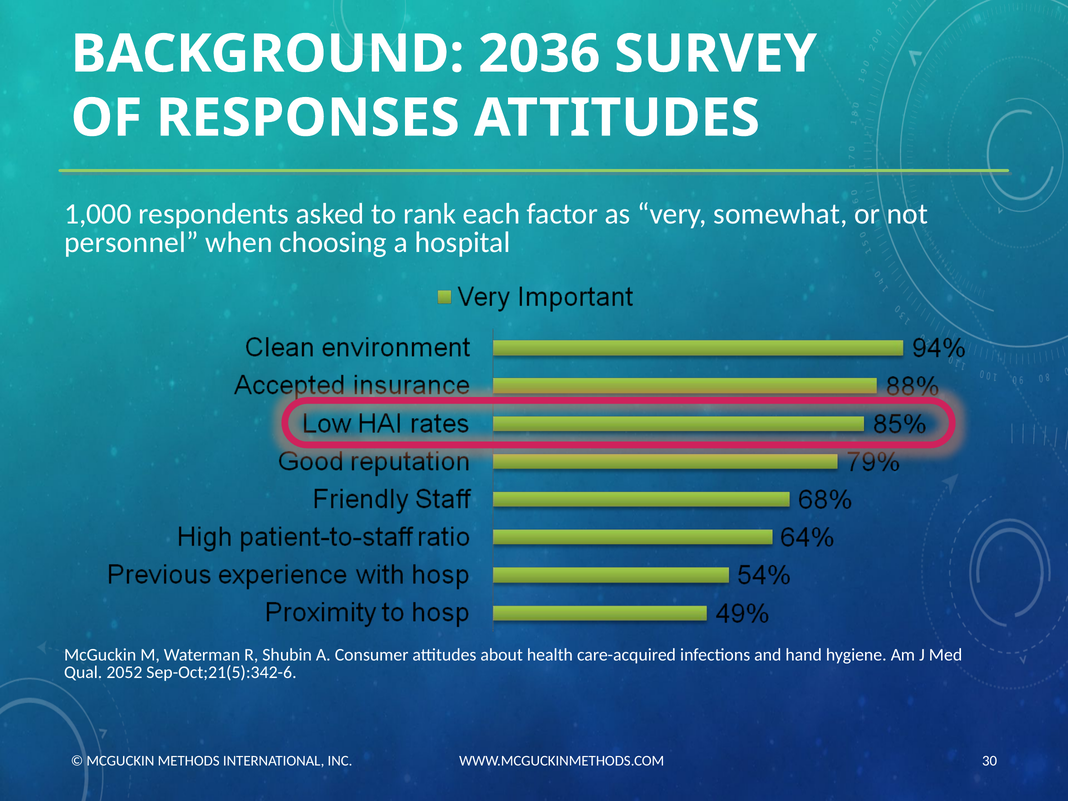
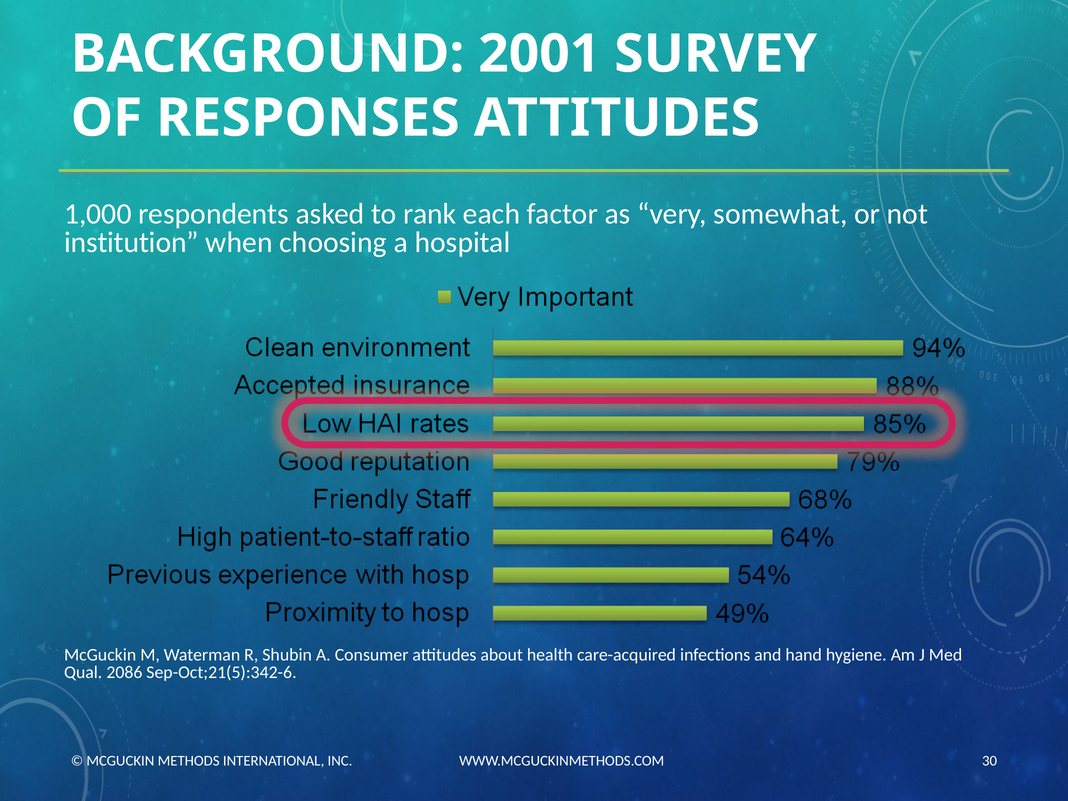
2036: 2036 -> 2001 (539, 54)
personnel: personnel -> institution (131, 243)
2052: 2052 -> 2086 (124, 672)
